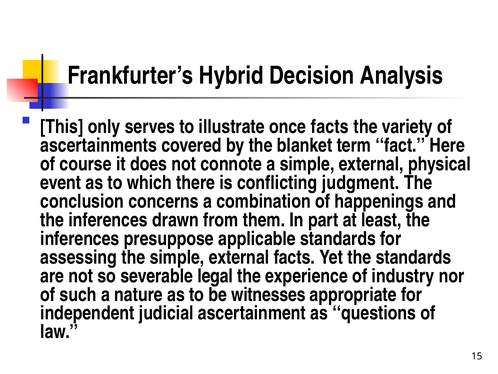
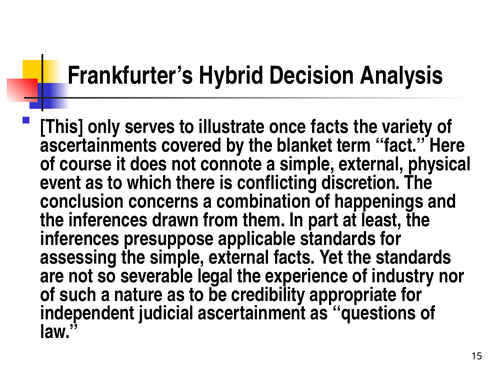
judgment: judgment -> discretion (361, 183)
witnesses: witnesses -> credibility (268, 294)
